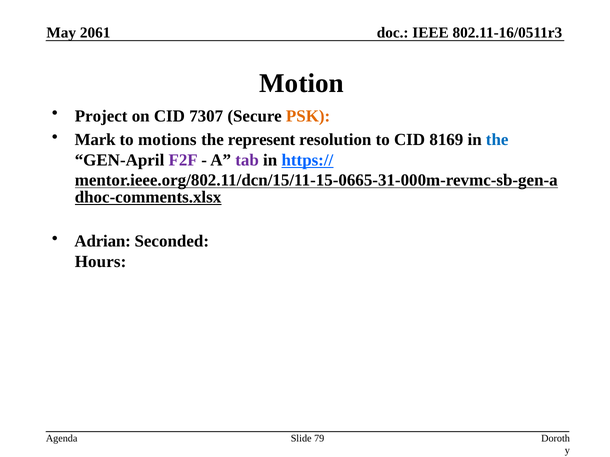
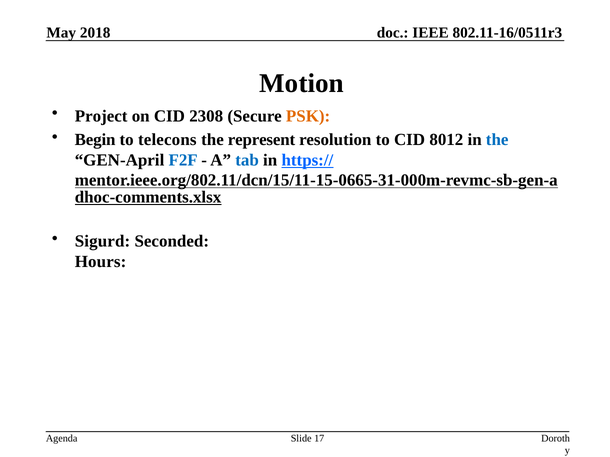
2061: 2061 -> 2018 (95, 33)
7307: 7307 -> 2308 (206, 116)
Mark: Mark -> Begin (95, 140)
motions: motions -> telecons (167, 140)
8169: 8169 -> 8012 (446, 140)
F2F colour: purple -> blue (183, 160)
tab colour: purple -> blue (247, 160)
Adrian: Adrian -> Sigurd (102, 242)
79: 79 -> 17 (319, 439)
